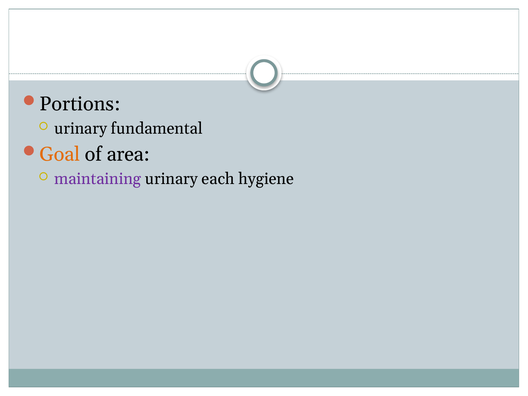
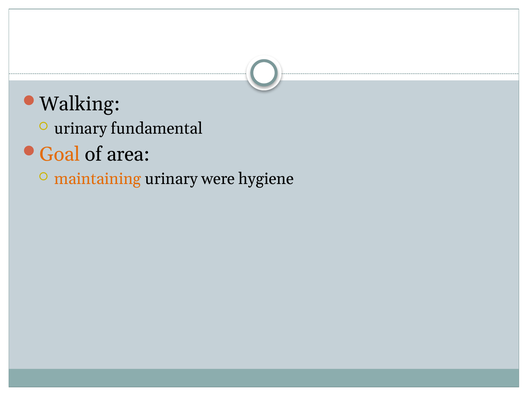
Portions: Portions -> Walking (80, 104)
maintaining colour: purple -> orange (98, 179)
each: each -> were (218, 179)
